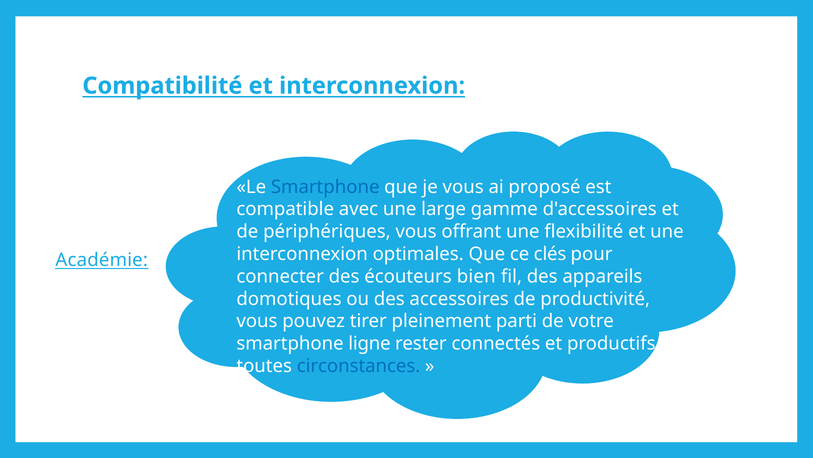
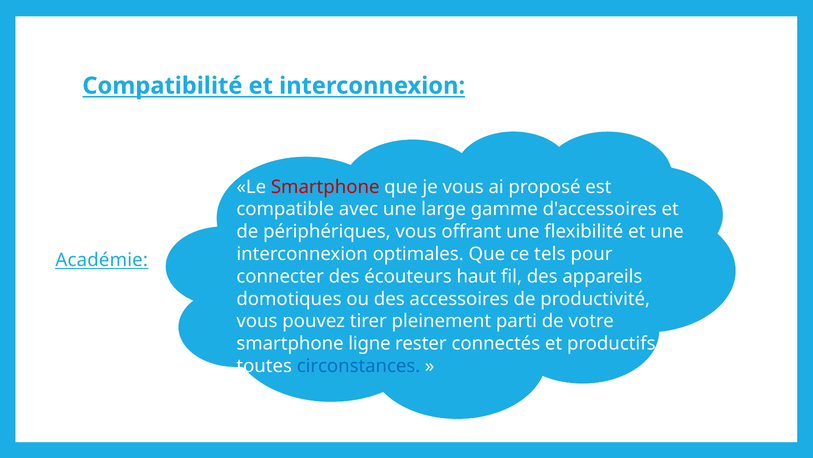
Smartphone colour: blue -> red (325, 187)
clés: clés -> tels (550, 254)
bien: bien -> haut (476, 276)
